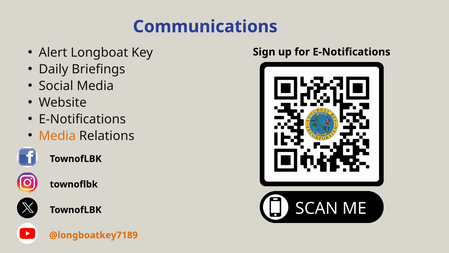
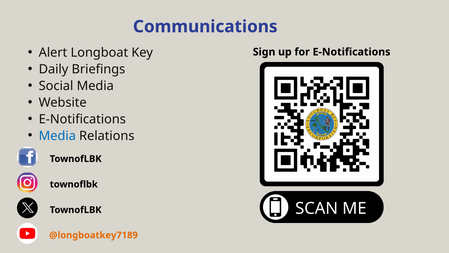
Media colour: orange -> blue (57, 136)
